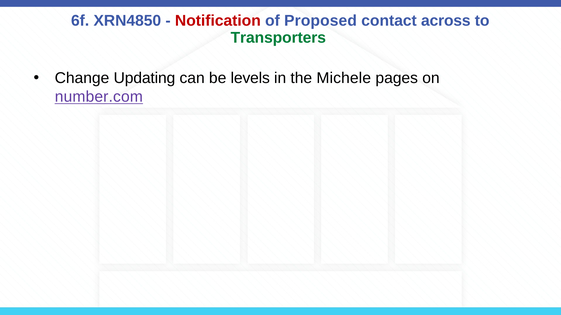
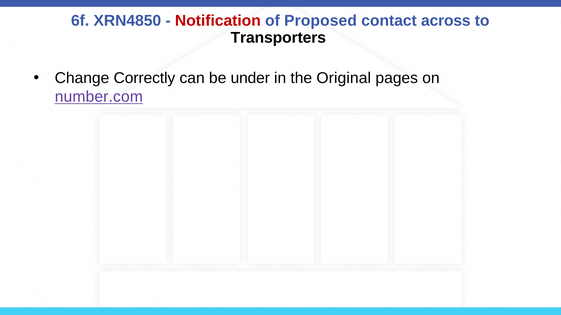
Transporters colour: green -> black (278, 38)
Updating: Updating -> Correctly (144, 78)
levels: levels -> under (250, 78)
Michele: Michele -> Original (344, 78)
